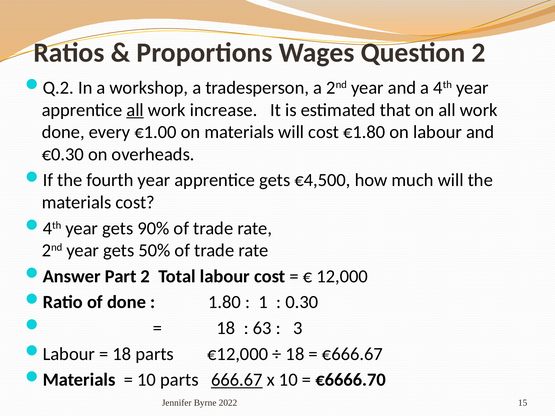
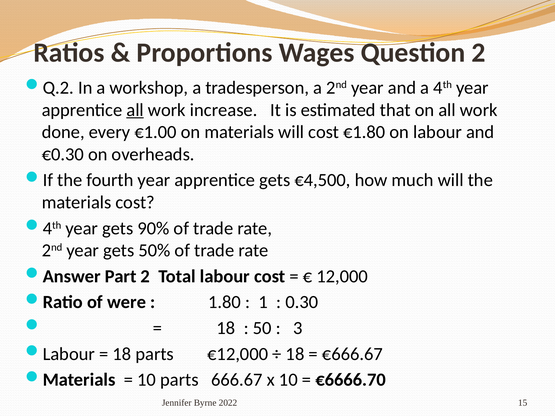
of done: done -> were (127, 302)
63: 63 -> 50 (262, 328)
666.67 underline: present -> none (237, 380)
